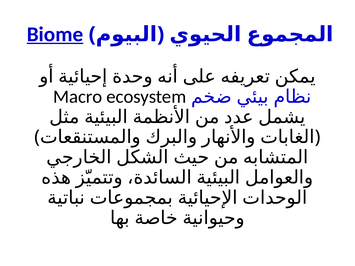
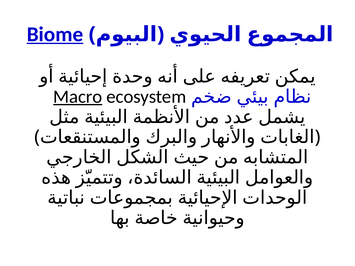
Macro underline: none -> present (78, 97)
